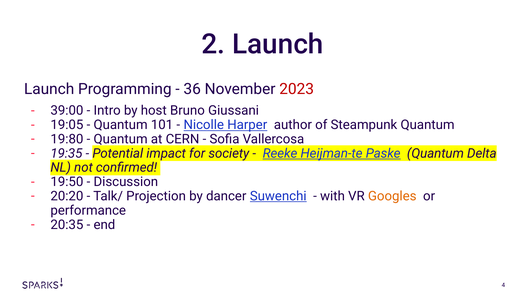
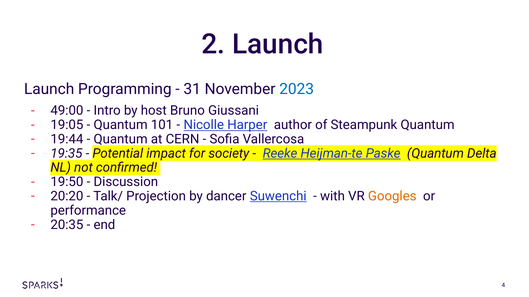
36: 36 -> 31 (192, 89)
2023 colour: red -> blue (297, 89)
39:00: 39:00 -> 49:00 (67, 111)
19:80: 19:80 -> 19:44 (67, 139)
